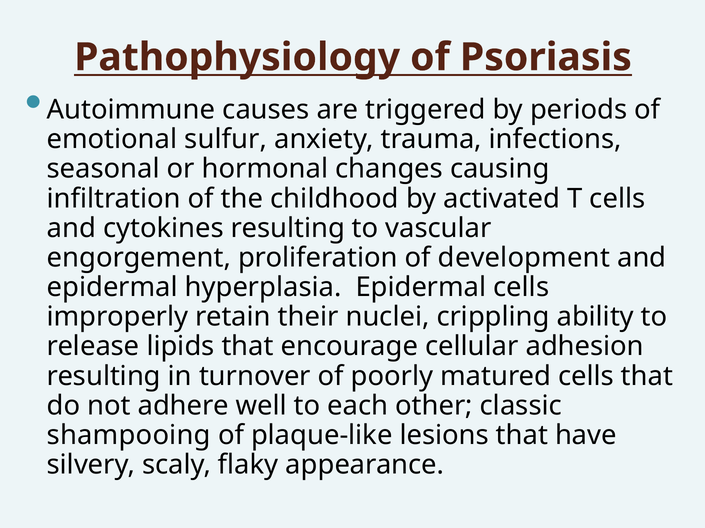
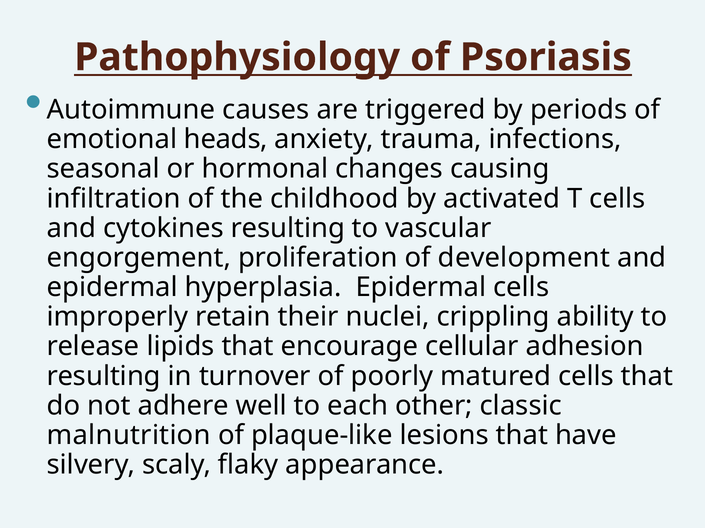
sulfur: sulfur -> heads (226, 140)
shampooing: shampooing -> malnutrition (129, 436)
